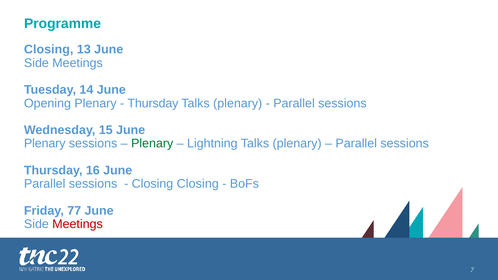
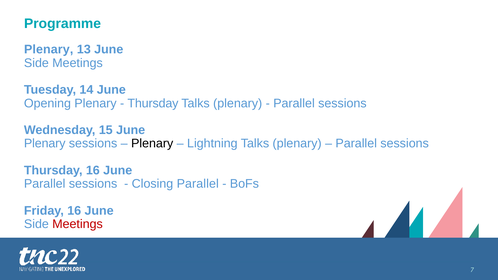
Closing: Closing -> Plenary (49, 50)
Plenary colour: green -> black (152, 144)
Closing Closing: Closing -> Parallel (198, 184)
Friday 77: 77 -> 16 (74, 211)
